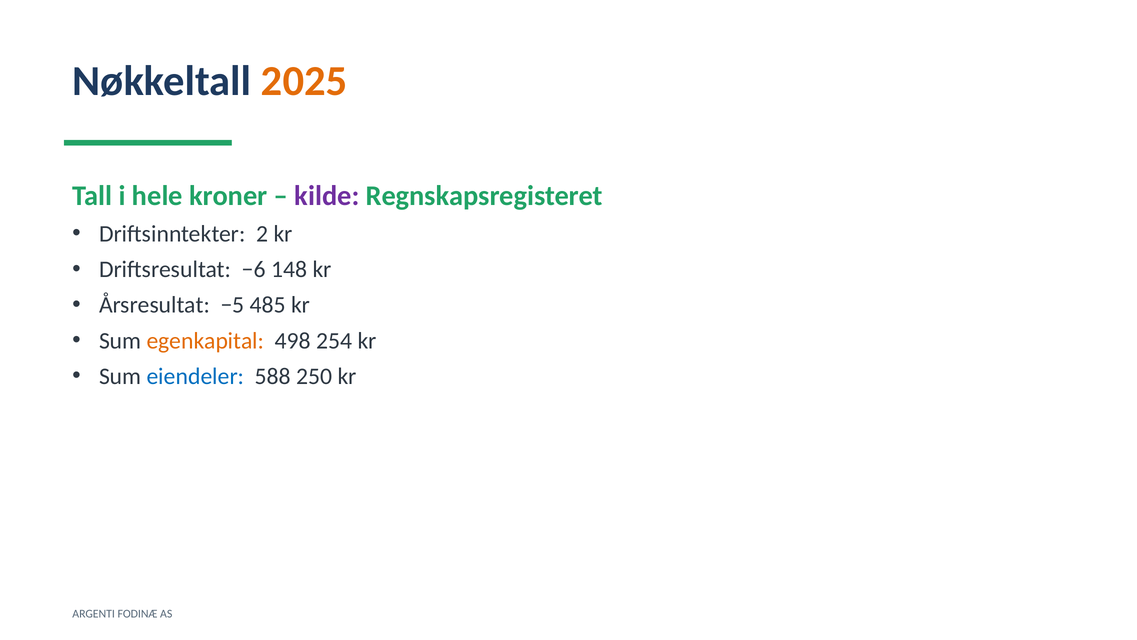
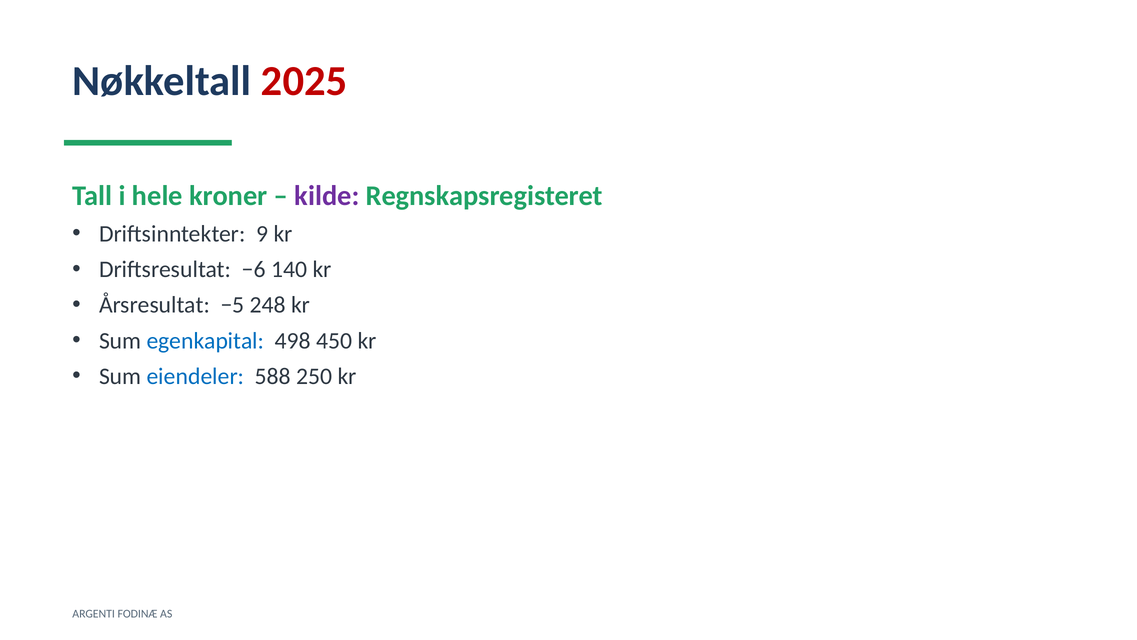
2025 colour: orange -> red (304, 81)
2: 2 -> 9 (262, 234)
148: 148 -> 140 (289, 269)
485: 485 -> 248 (268, 305)
egenkapital colour: orange -> blue (205, 340)
254: 254 -> 450 (334, 340)
